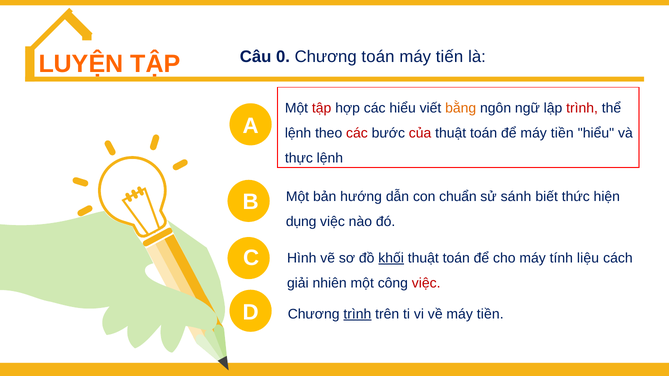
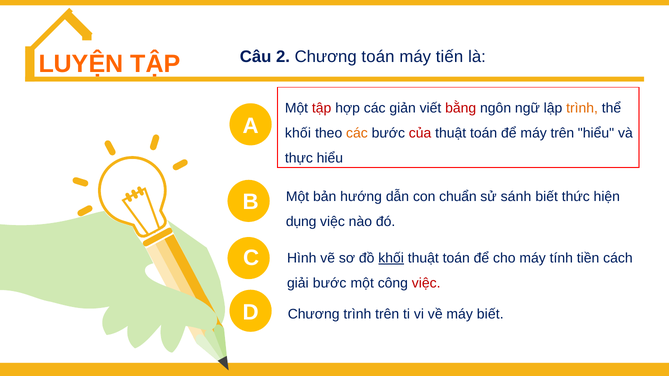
0: 0 -> 2 (283, 57)
các hiểu: hiểu -> giản (403, 108)
bằng colour: orange -> red (461, 108)
trình colour: red -> orange (582, 108)
lệnh: lệnh -> khối (298, 133)
các colour: red -> orange (357, 133)
để máy tiền: tiền -> trên (562, 133)
thực lệnh: lệnh -> hiểu (330, 158)
liệu: liệu -> tiền (588, 258)
giải nhiên: nhiên -> bước (330, 283)
trình underline: present -> none (357, 314)
về máy tiền: tiền -> biết (490, 314)
